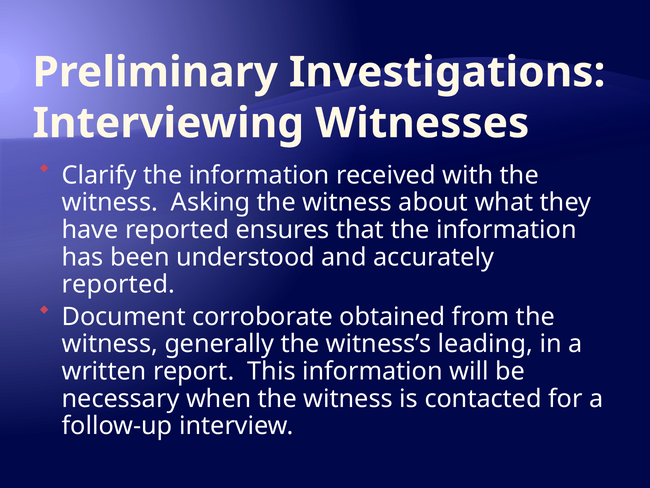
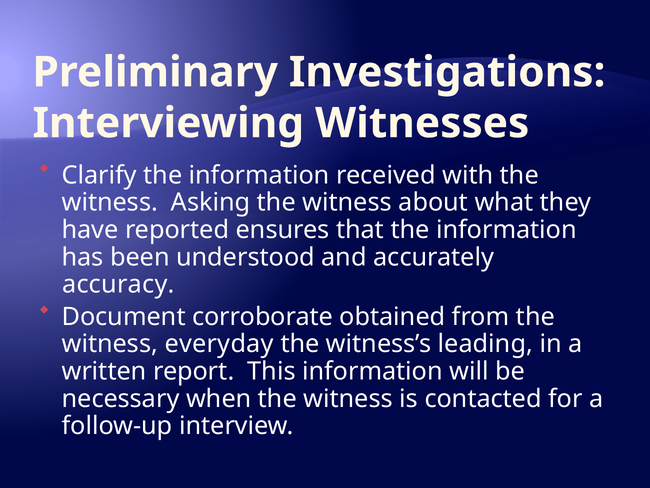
reported: reported -> accuracy (118, 284)
generally: generally -> everyday (219, 344)
